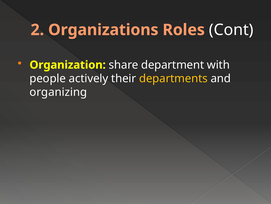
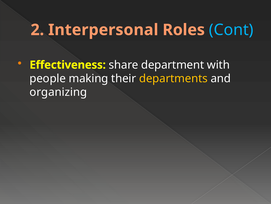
Organizations: Organizations -> Interpersonal (103, 30)
Cont colour: white -> light blue (231, 30)
Organization: Organization -> Effectiveness (68, 65)
actively: actively -> making (89, 78)
